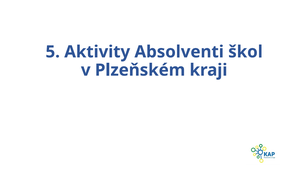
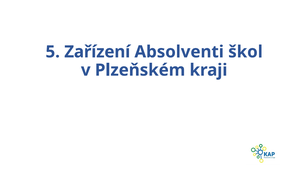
Aktivity: Aktivity -> Zařízení (97, 52)
